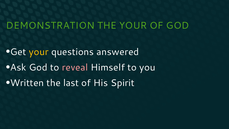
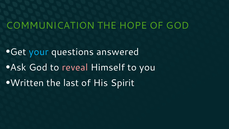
DEMONSTRATION: DEMONSTRATION -> COMMUNICATION (50, 25)
THE YOUR: YOUR -> HOPE (133, 25)
your colour: yellow -> light blue (39, 52)
